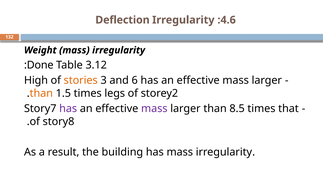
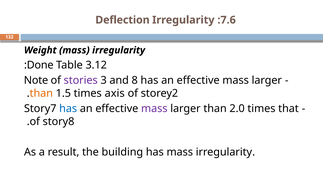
4.6: 4.6 -> 7.6 (228, 20)
High: High -> Note (36, 80)
stories colour: orange -> purple (81, 80)
6: 6 -> 8 (135, 80)
legs: legs -> axis (115, 93)
has colour: purple -> blue (68, 108)
8.5: 8.5 -> 2.0 (237, 108)
